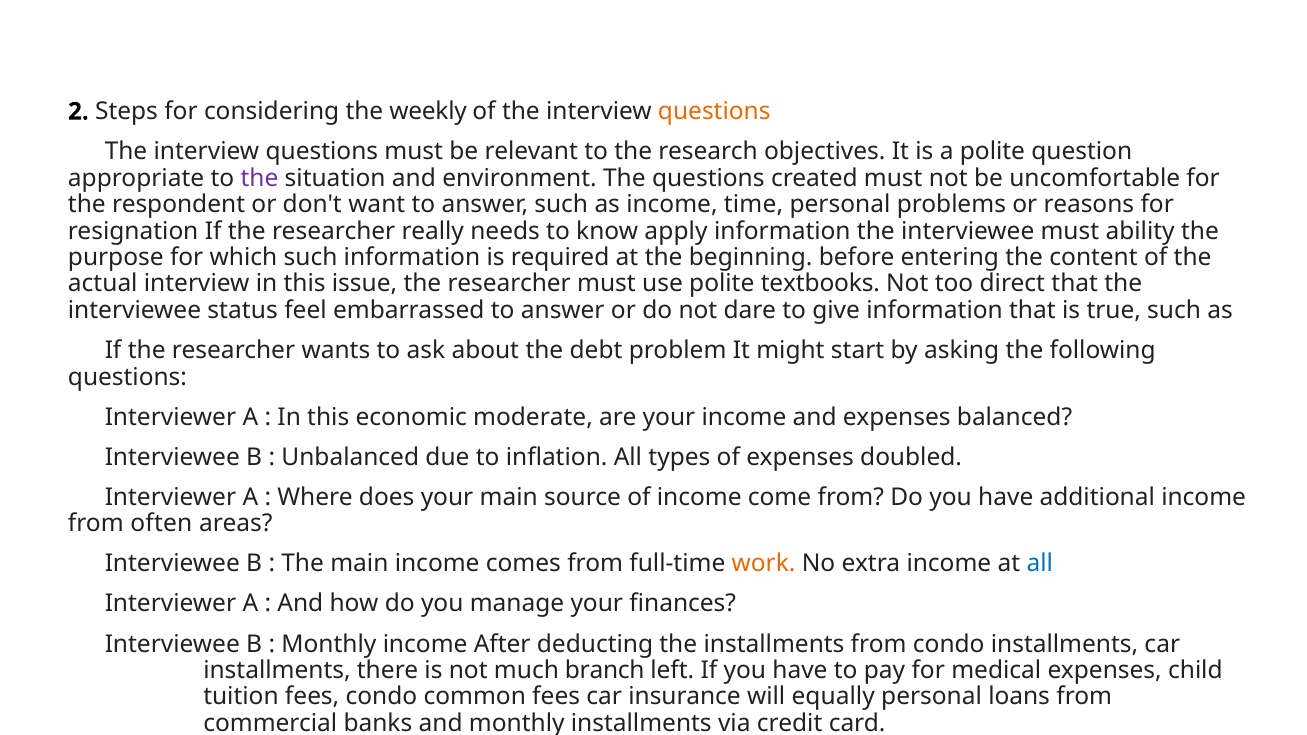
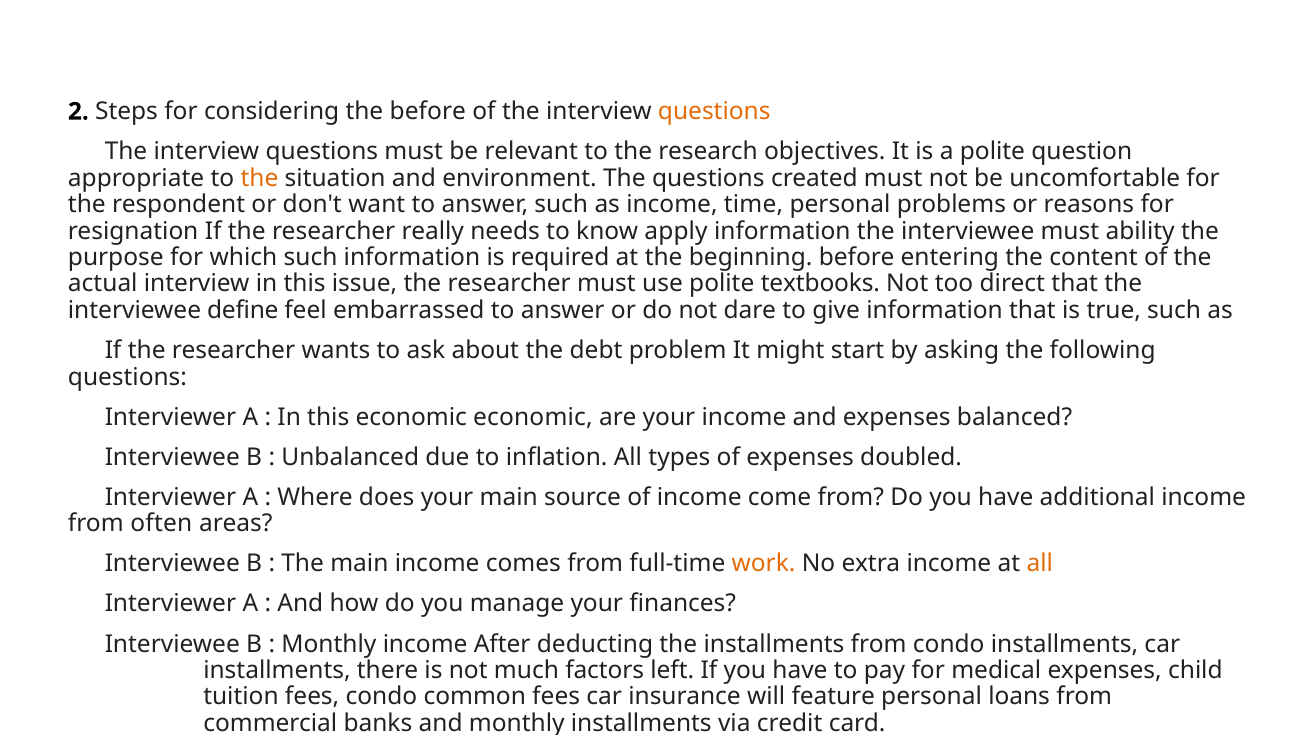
the weekly: weekly -> before (428, 112)
the colour: purple -> orange (260, 178)
status: status -> define (243, 310)
economic moderate: moderate -> economic (533, 417)
all colour: blue -> orange (1040, 564)
branch: branch -> factors (605, 671)
equally: equally -> feature (833, 697)
